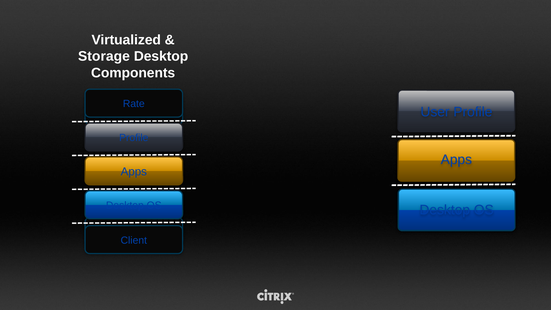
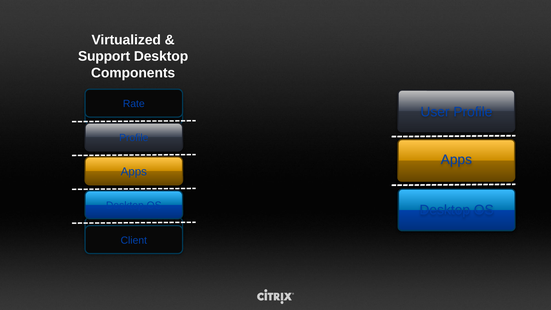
Storage: Storage -> Support (104, 56)
